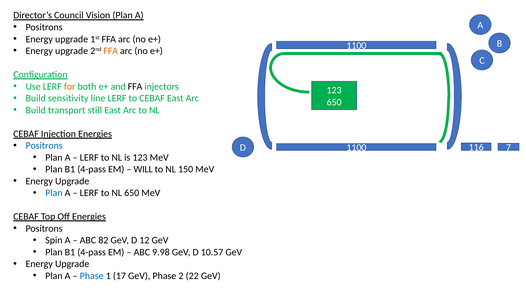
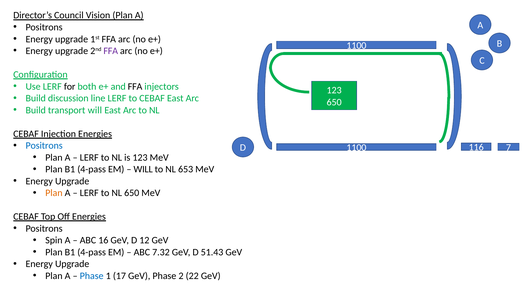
FFA colour: orange -> purple (111, 51)
for colour: orange -> black (70, 86)
sensitivity: sensitivity -> discussion (68, 98)
transport still: still -> will (95, 110)
150: 150 -> 653 (186, 169)
Plan colour: blue -> orange (54, 193)
82: 82 -> 16 (103, 240)
9.98: 9.98 -> 7.32 (161, 252)
10.57: 10.57 -> 51.43 (212, 252)
